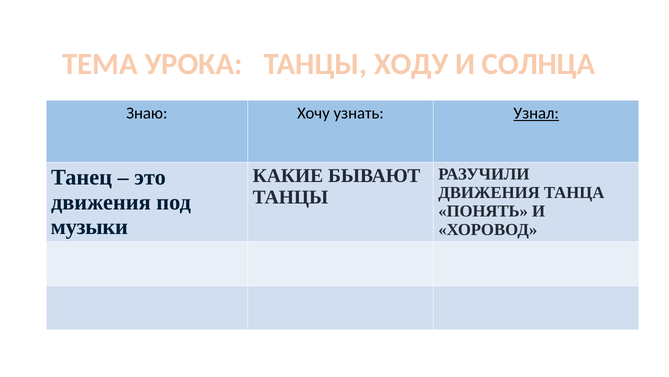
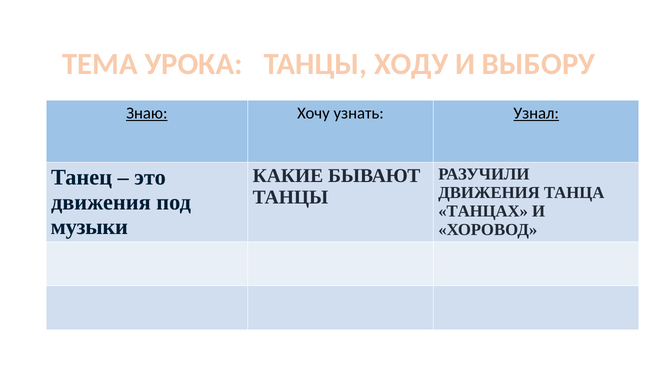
СОЛНЦА: СОЛНЦА -> ВЫБОРУ (539, 64)
Знаю underline: none -> present (147, 113)
ПОНЯТЬ: ПОНЯТЬ -> ТАНЦАХ (483, 211)
